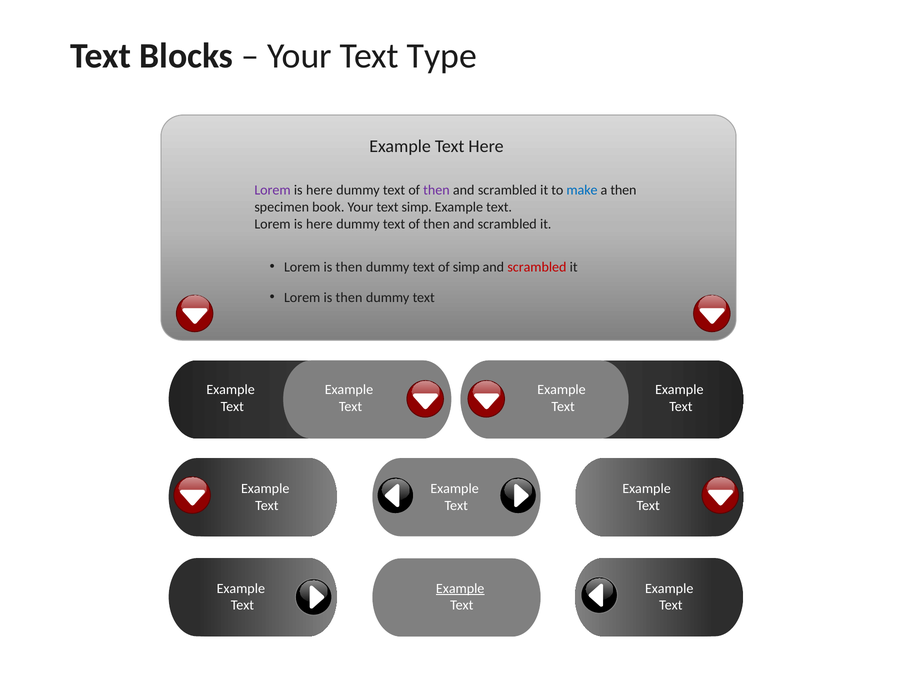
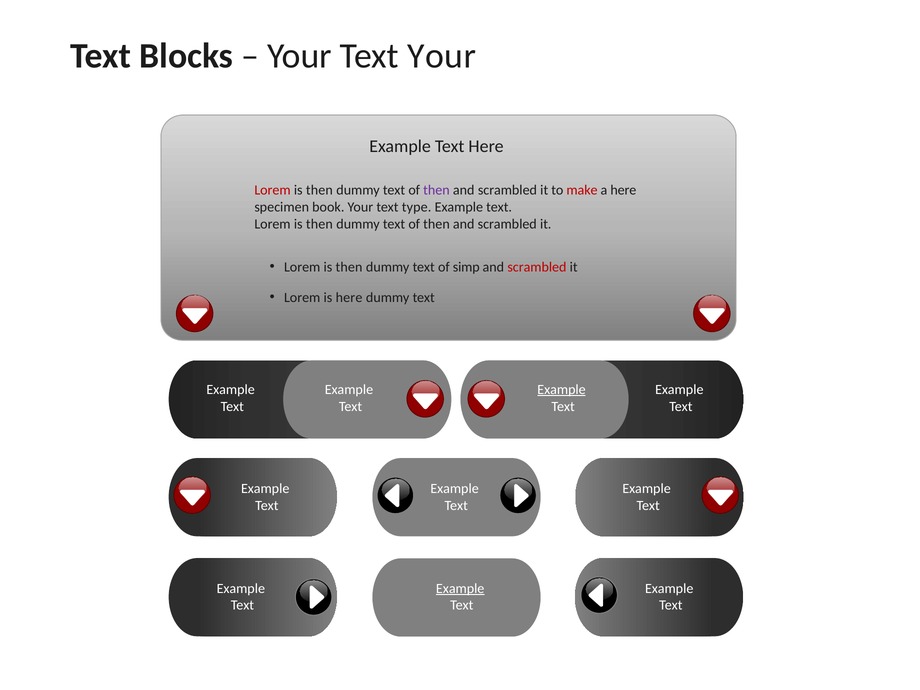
Text Type: Type -> Your (442, 56)
Lorem colour: purple -> red (272, 190)
here: here -> then (319, 190)
make colour: blue -> red (582, 190)
a then: then -> here (623, 190)
text simp: simp -> type (417, 207)
here: here -> then (319, 224)
then: then -> here (349, 298)
Example underline: none -> present (562, 390)
